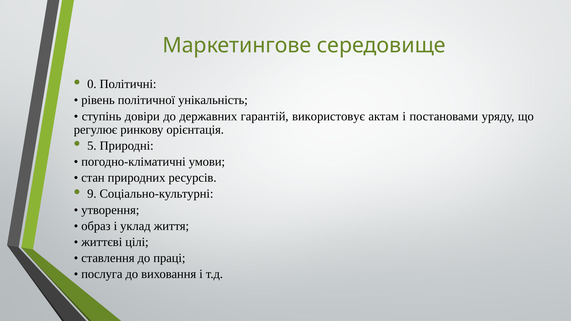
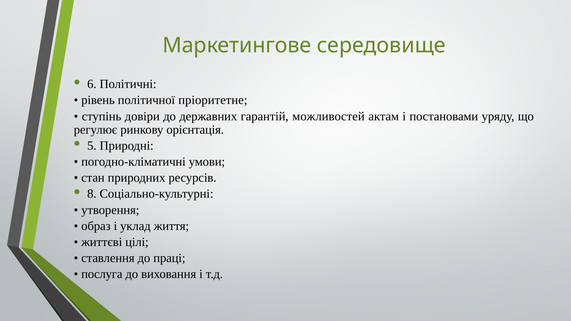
0: 0 -> 6 (92, 84)
унікальність: унікальність -> пріоритетне (213, 100)
використовує: використовує -> можливостей (328, 116)
9: 9 -> 8 (92, 194)
